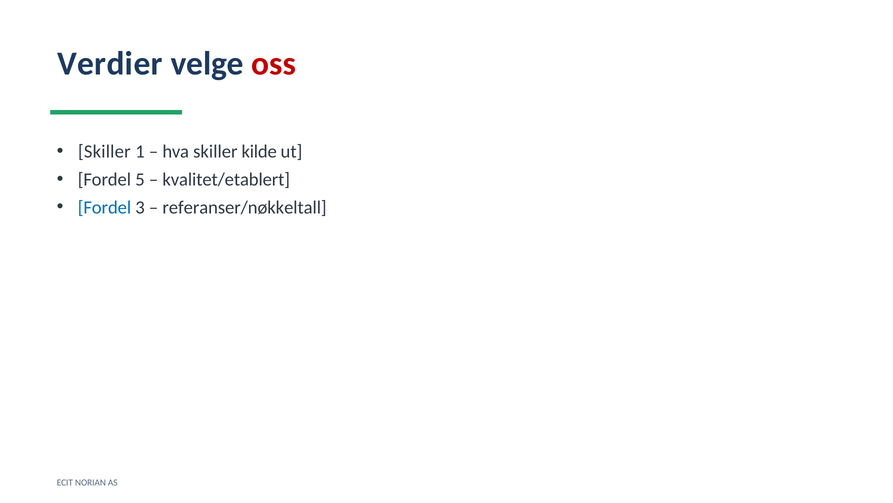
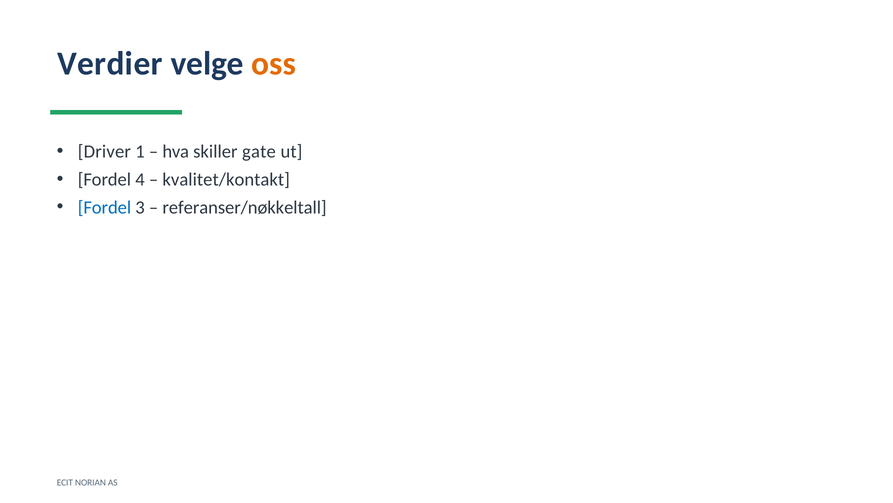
oss colour: red -> orange (274, 64)
Skiller: Skiller -> Driver (104, 151)
kilde: kilde -> gate (259, 151)
5: 5 -> 4 (140, 179)
kvalitet/etablert: kvalitet/etablert -> kvalitet/kontakt (226, 179)
